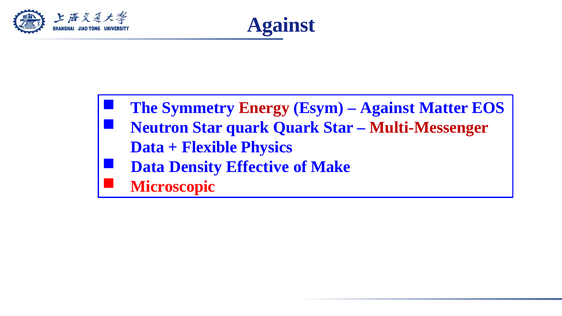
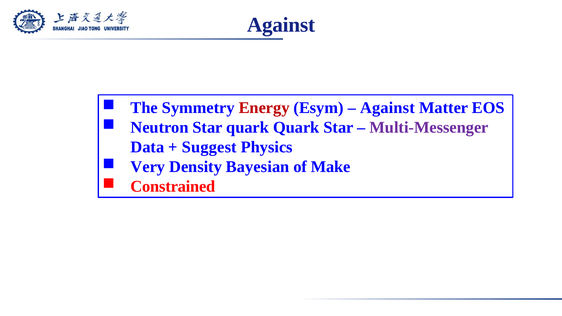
Multi-Messenger colour: red -> purple (429, 128)
Flexible: Flexible -> Suggest (209, 147)
Data: Data -> Very (148, 167)
Effective: Effective -> Bayesian (258, 167)
Microscopic: Microscopic -> Constrained (173, 187)
